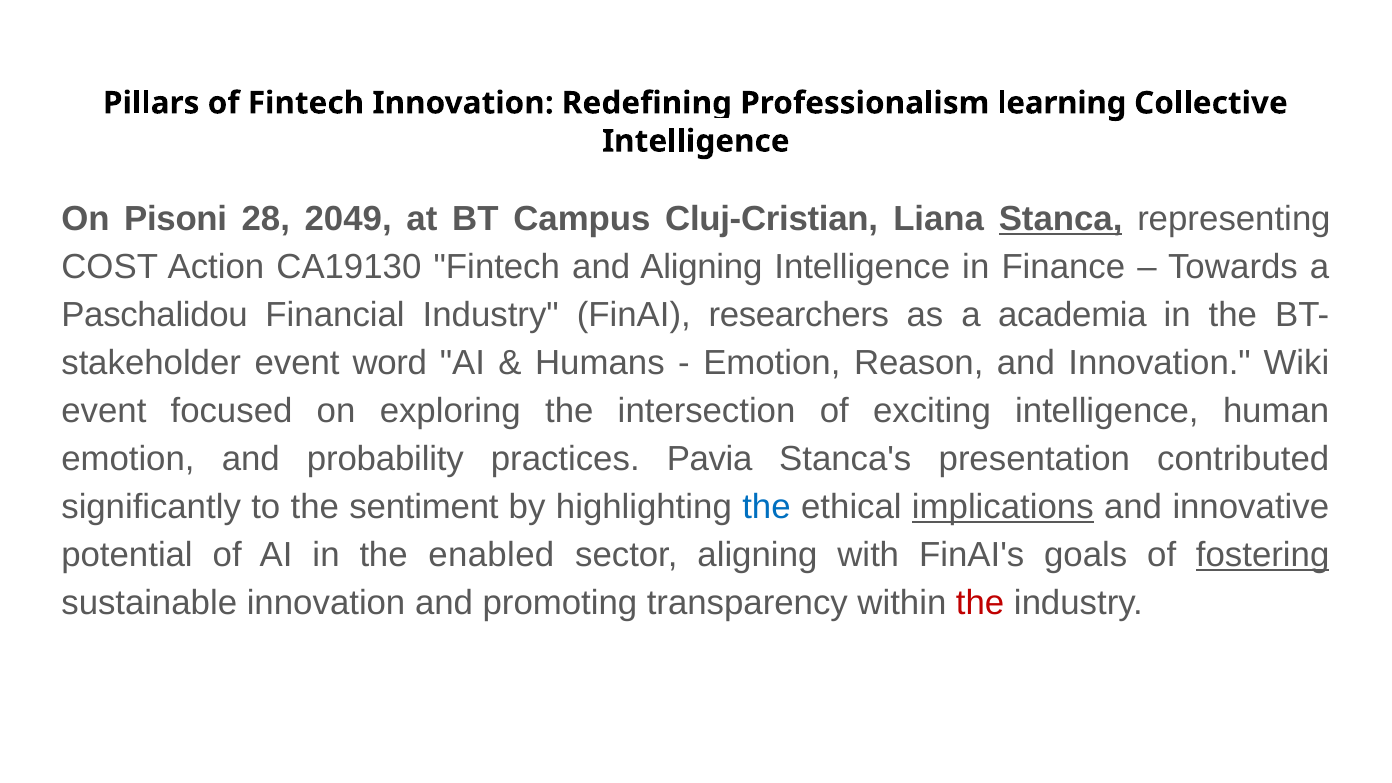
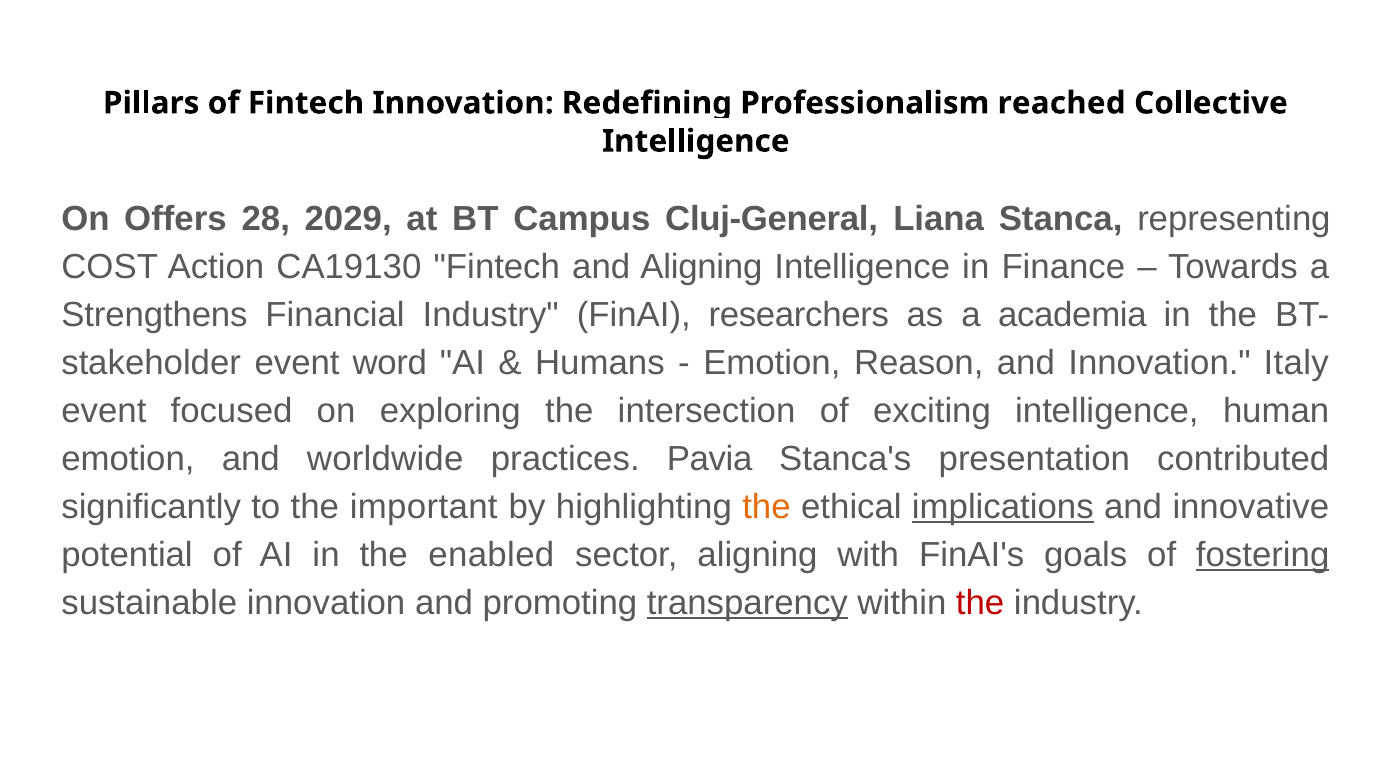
learning: learning -> reached (1062, 103)
Pisoni: Pisoni -> Offers (175, 219)
2049: 2049 -> 2029 (348, 219)
Cluj-Cristian: Cluj-Cristian -> Cluj-General (772, 219)
Stanca underline: present -> none (1061, 219)
Paschalidou: Paschalidou -> Strengthens (154, 315)
Wiki: Wiki -> Italy (1296, 363)
probability: probability -> worldwide (385, 459)
sentiment: sentiment -> important (424, 507)
the colour: blue -> orange (767, 507)
transparency underline: none -> present (747, 603)
